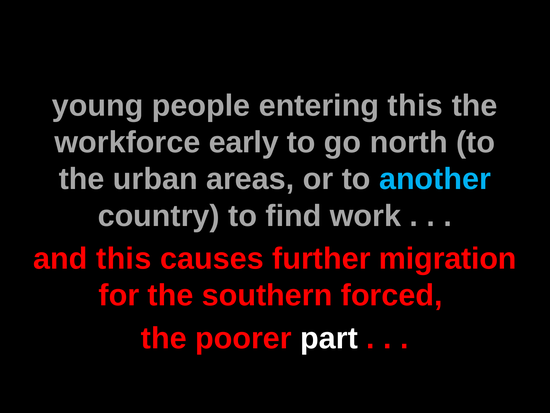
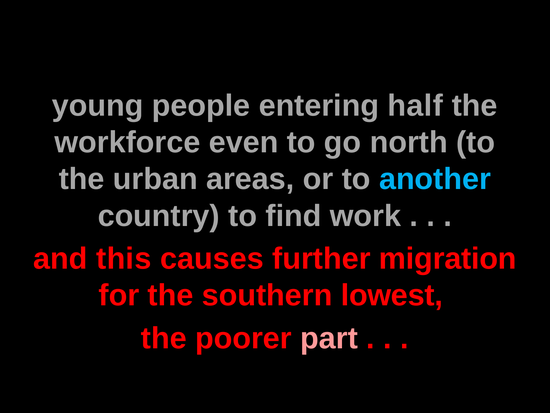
entering this: this -> half (415, 106)
early: early -> even (244, 142)
forced: forced -> lowest (392, 295)
part colour: white -> pink (329, 338)
